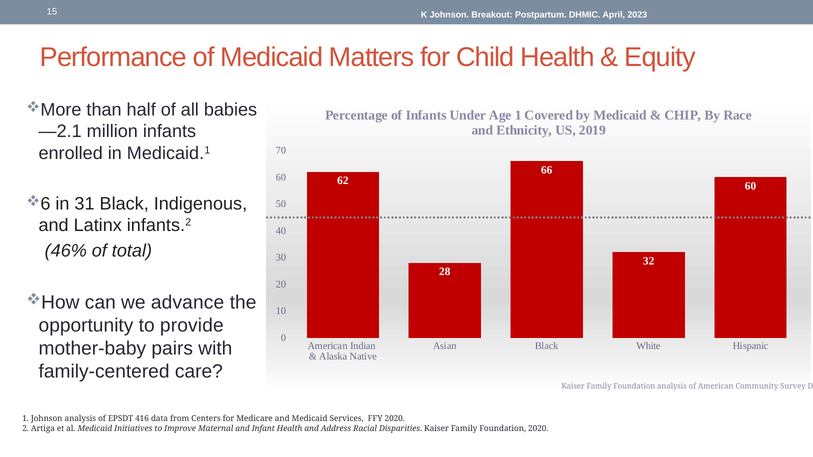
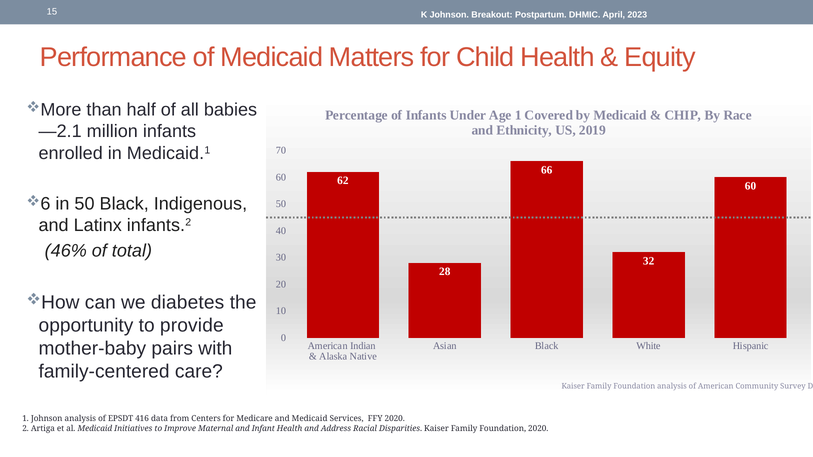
in 31: 31 -> 50 (85, 204)
advance: advance -> diabetes (188, 302)
